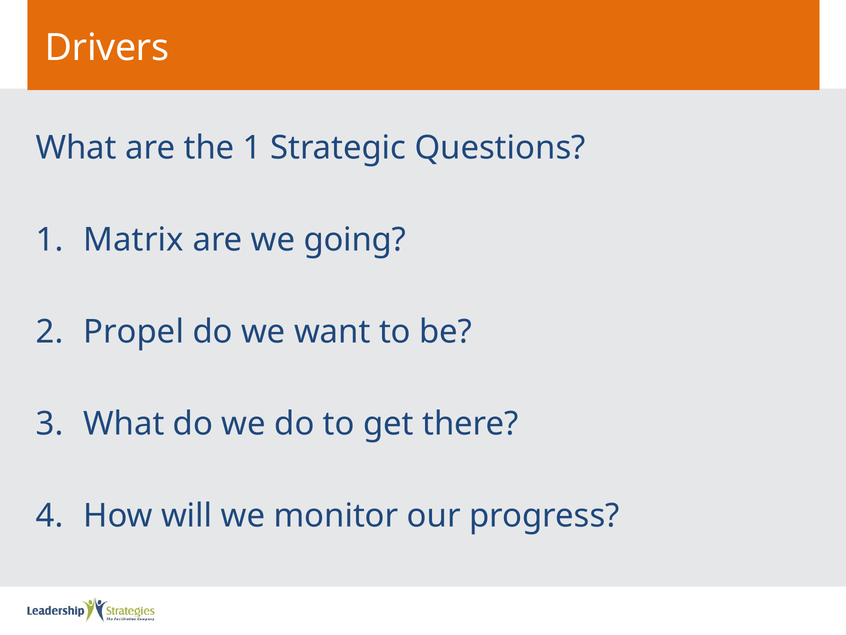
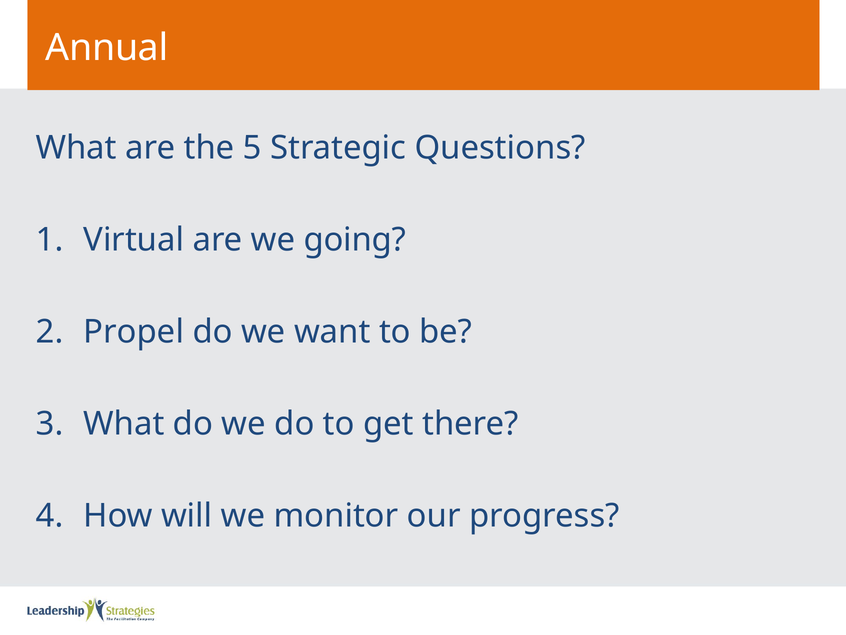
Drivers: Drivers -> Annual (107, 48)
the 1: 1 -> 5 (252, 148)
Matrix: Matrix -> Virtual (134, 240)
